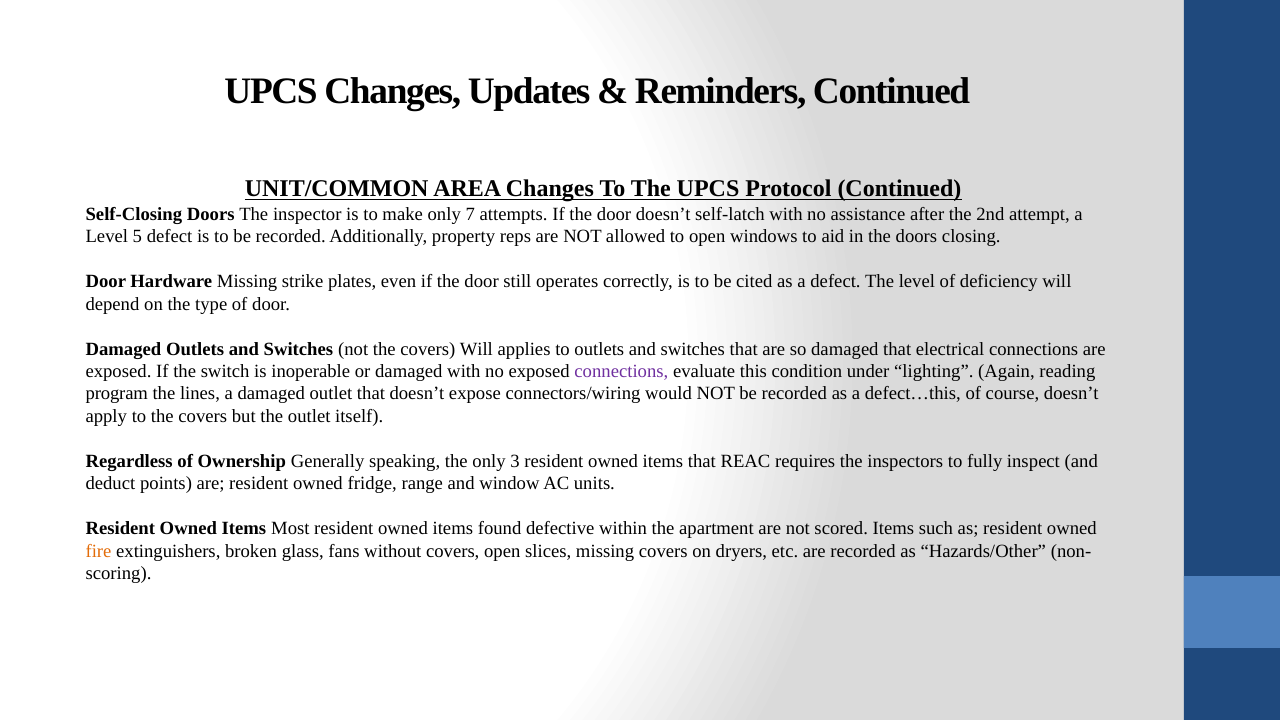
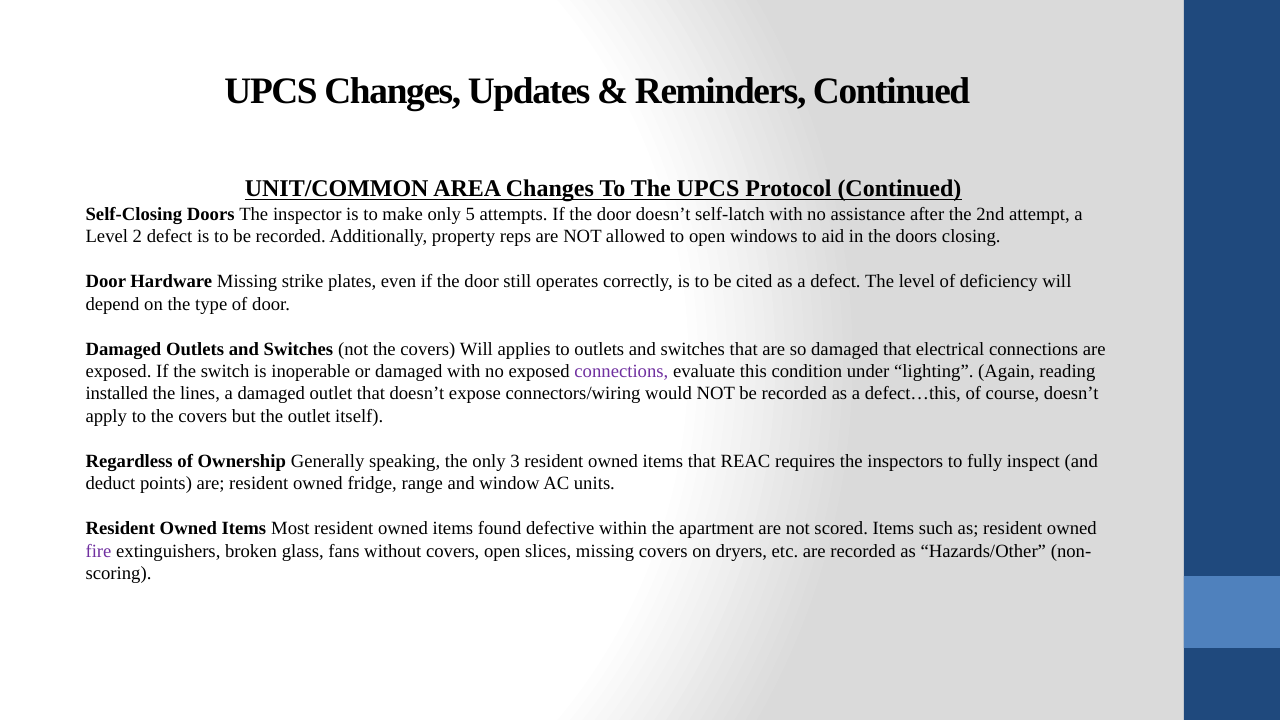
7: 7 -> 5 (470, 214)
5: 5 -> 2 (137, 237)
program: program -> installed (117, 394)
fire colour: orange -> purple (99, 551)
